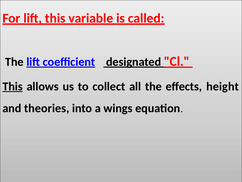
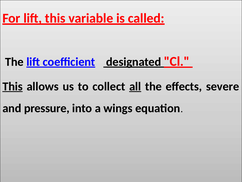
all underline: none -> present (135, 86)
height: height -> severe (223, 86)
theories: theories -> pressure (47, 108)
